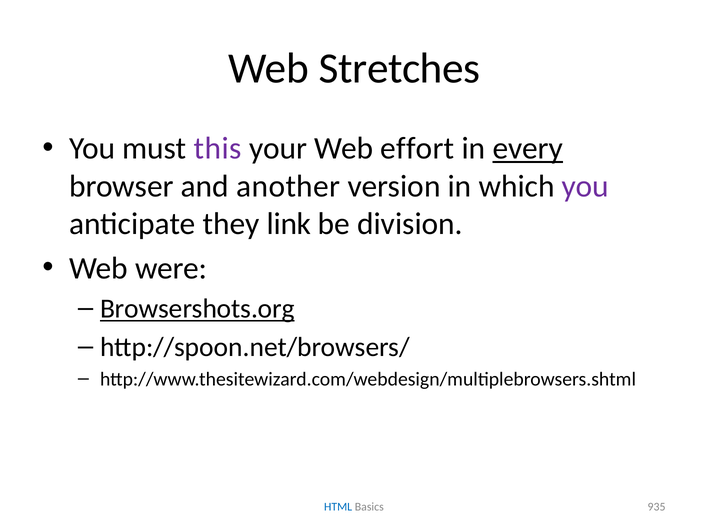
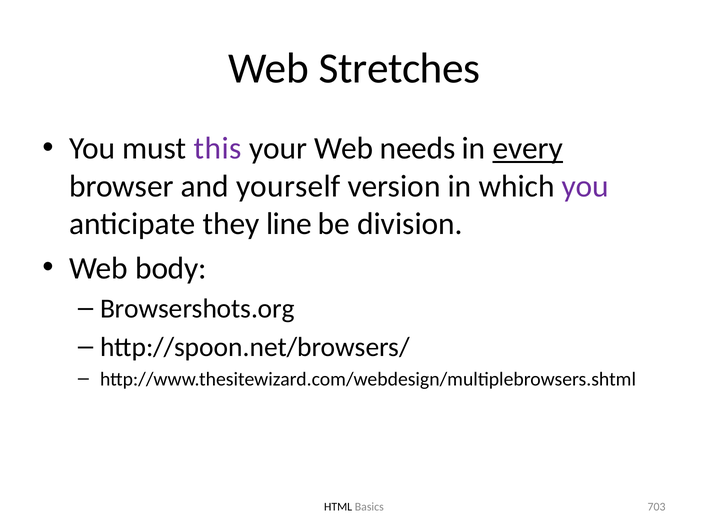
effort: effort -> needs (418, 149)
another: another -> yourself (288, 186)
link: link -> line (289, 224)
were: were -> body (171, 268)
Browsershots.org underline: present -> none (197, 309)
HTML colour: blue -> black (338, 507)
935: 935 -> 703 (657, 507)
